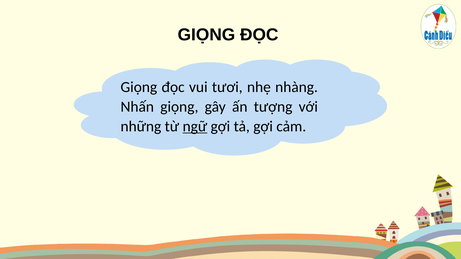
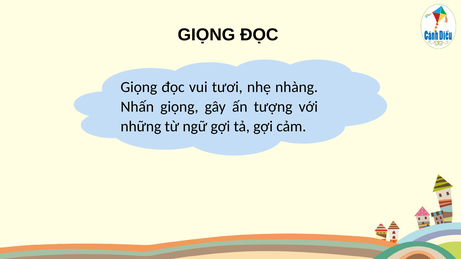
ngữ underline: present -> none (195, 127)
